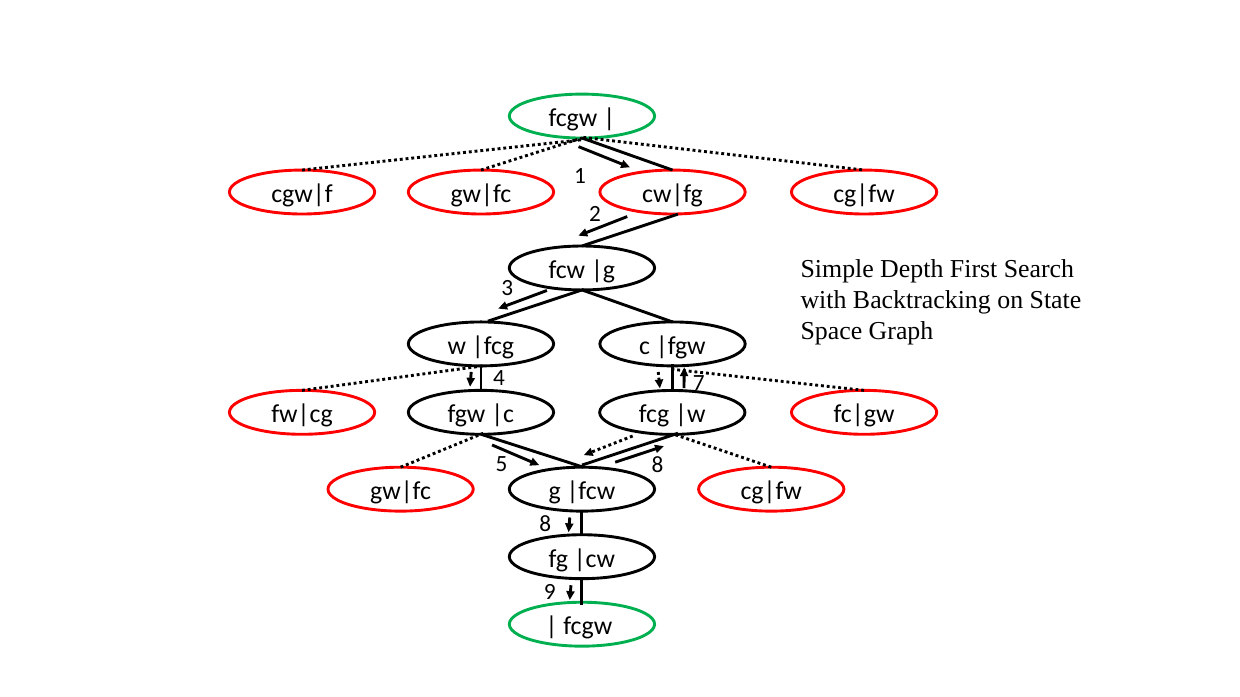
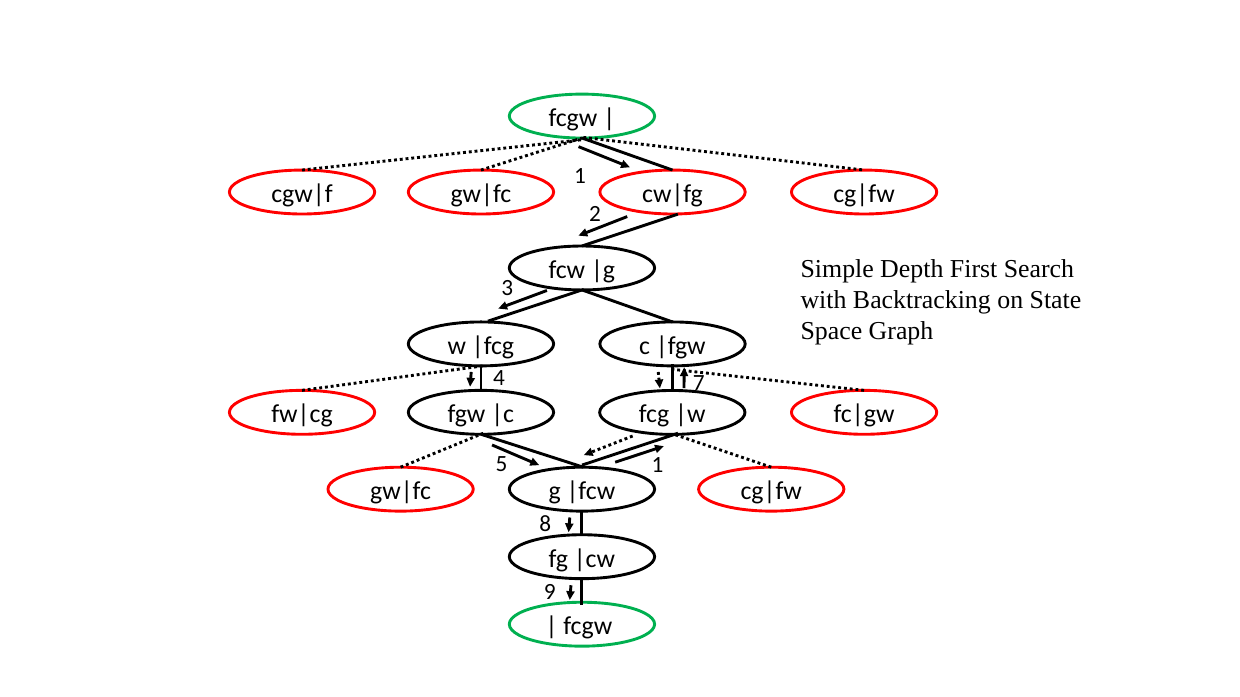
5 8: 8 -> 1 (658, 465)
